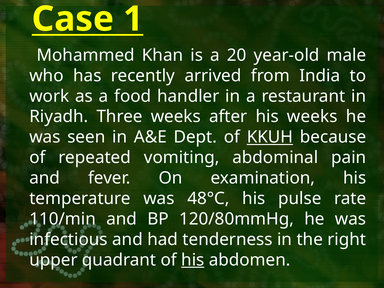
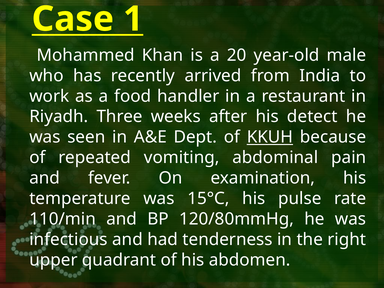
his weeks: weeks -> detect (312, 117)
48°C: 48°C -> 15°C (208, 199)
his underline: present -> none (193, 260)
